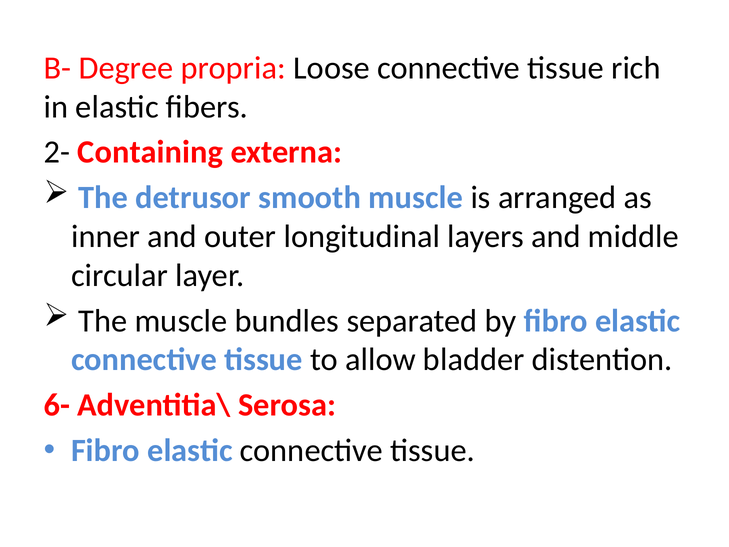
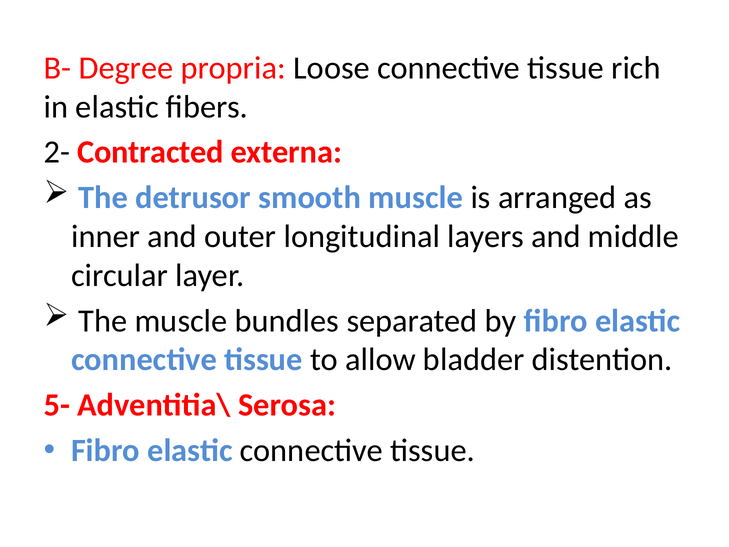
Containing: Containing -> Contracted (150, 152)
6-: 6- -> 5- (57, 405)
